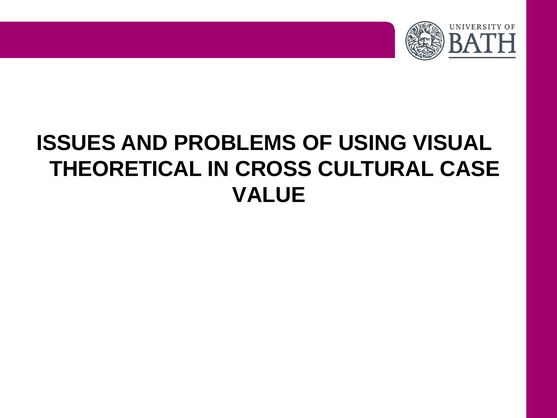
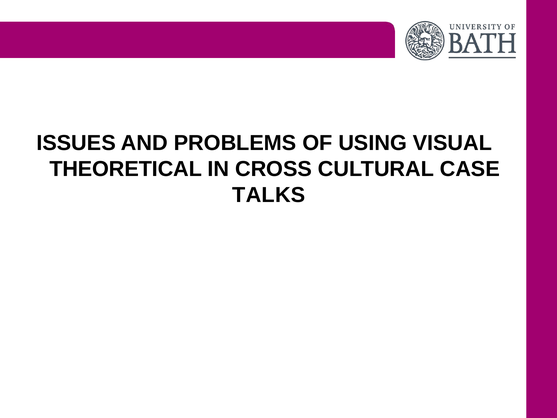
VALUE: VALUE -> TALKS (269, 195)
